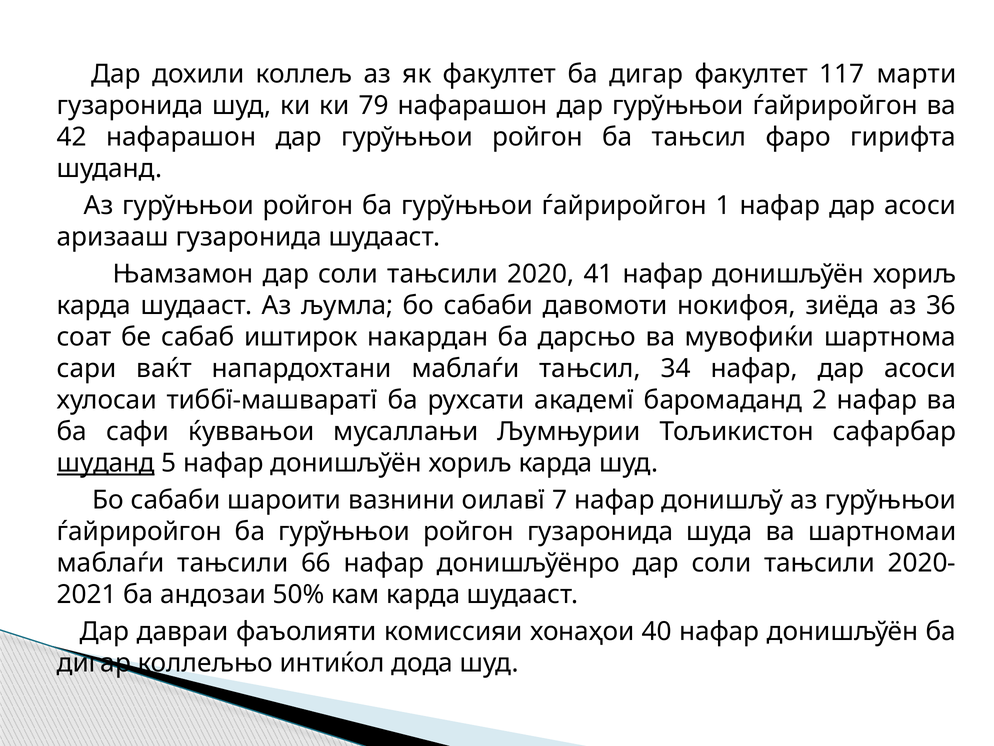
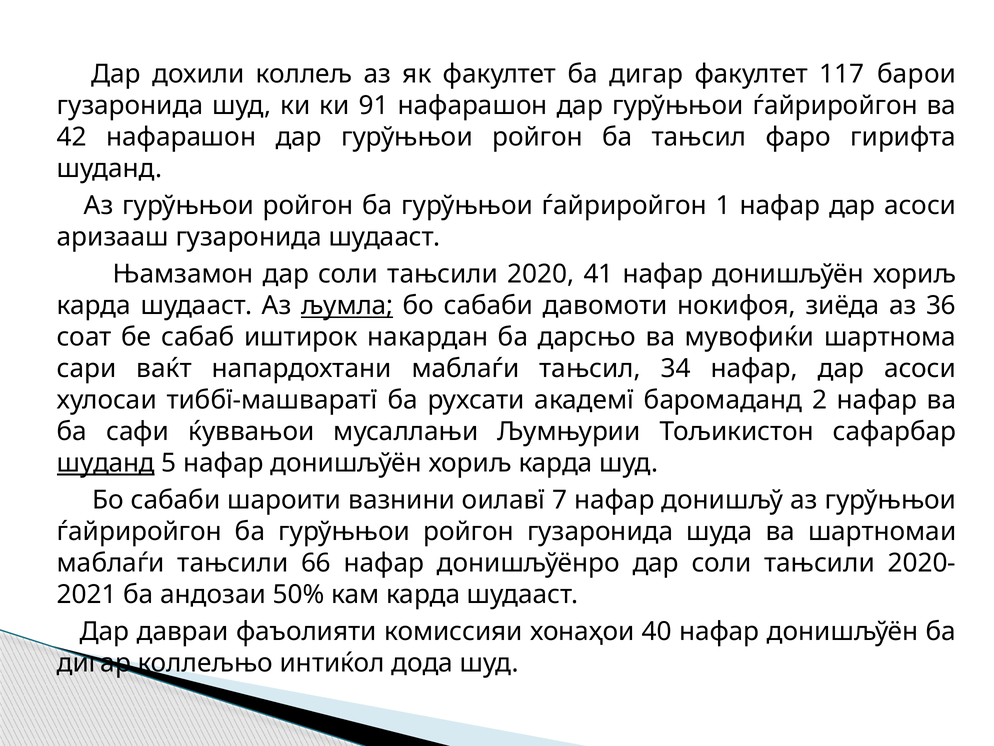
марти: марти -> барои (917, 74)
79: 79 -> 91 (374, 106)
љумла underline: none -> present (347, 306)
